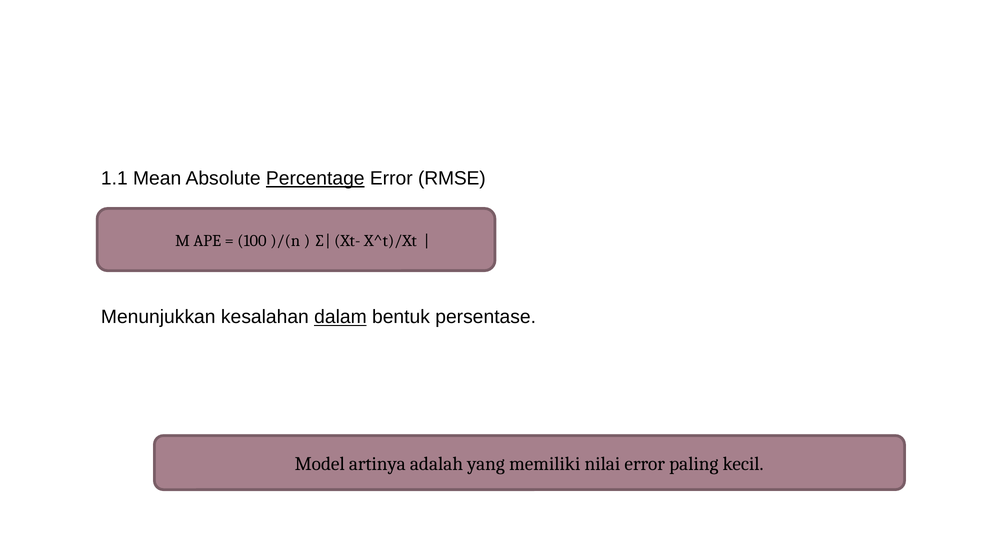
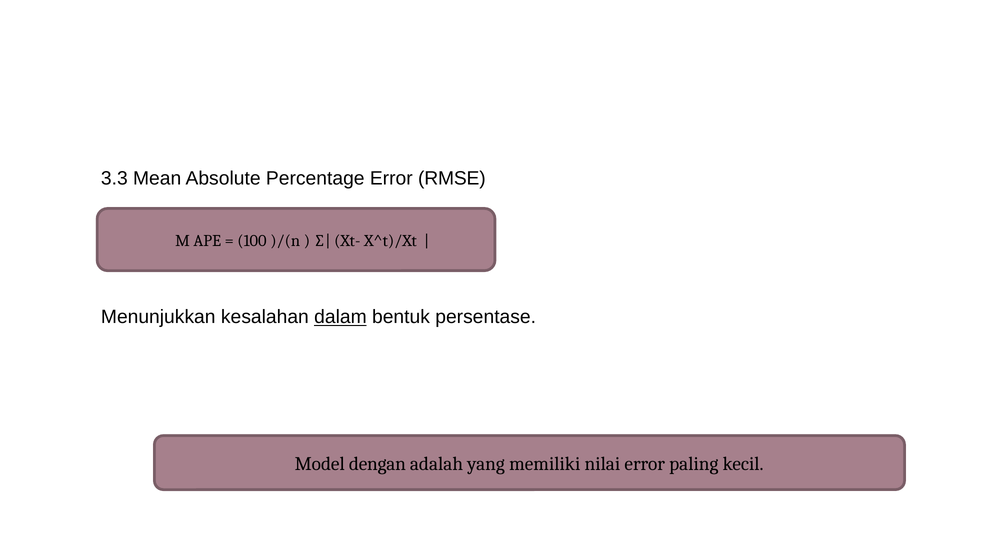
1.1: 1.1 -> 3.3 (114, 178)
Percentage underline: present -> none (315, 178)
artinya: artinya -> dengan (377, 464)
